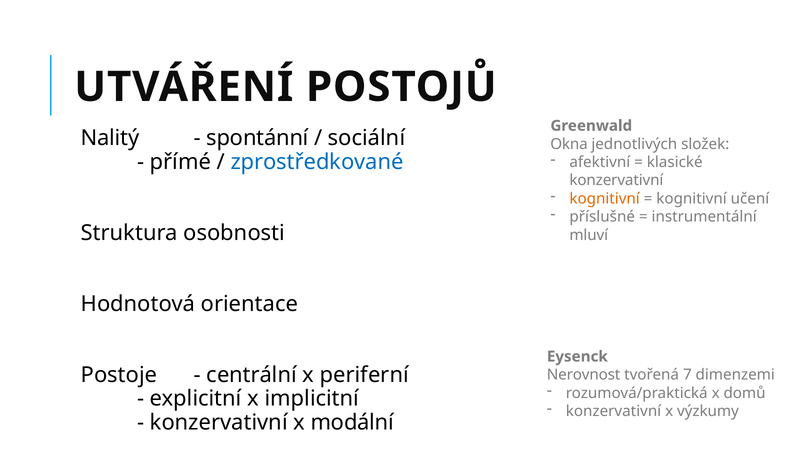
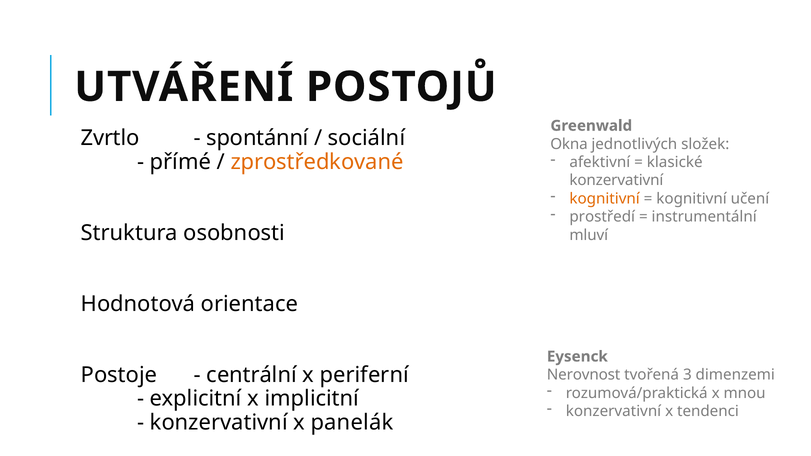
Nalitý: Nalitý -> Zvrtlo (110, 138)
zprostředkované colour: blue -> orange (317, 162)
příslušné: příslušné -> prostředí (602, 217)
7: 7 -> 3 (687, 375)
domů: domů -> mnou (745, 393)
výzkumy: výzkumy -> tendenci (708, 411)
modální: modální -> panelák (352, 423)
